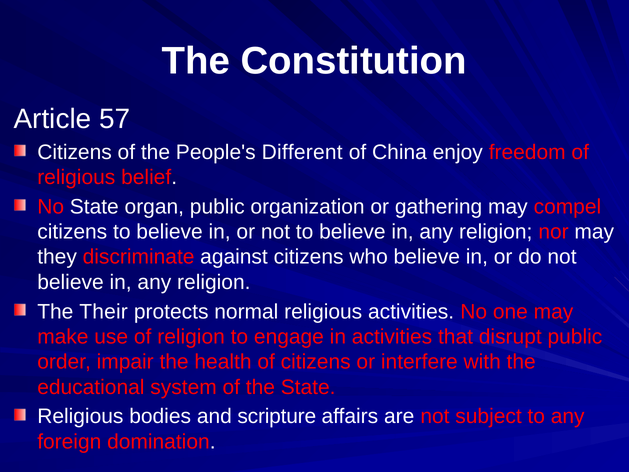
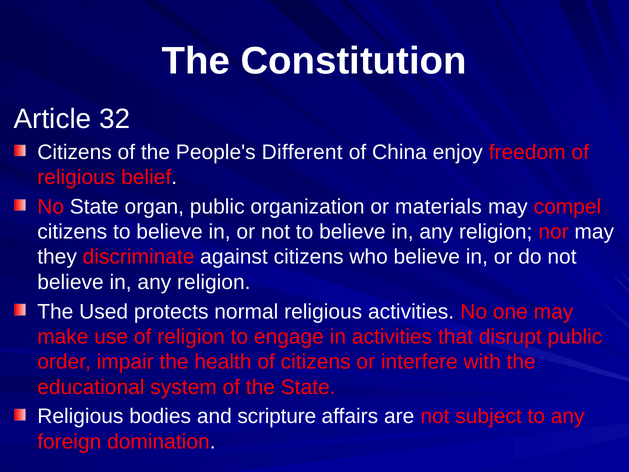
57: 57 -> 32 (115, 119)
gathering: gathering -> materials (438, 207)
Their: Their -> Used (104, 311)
